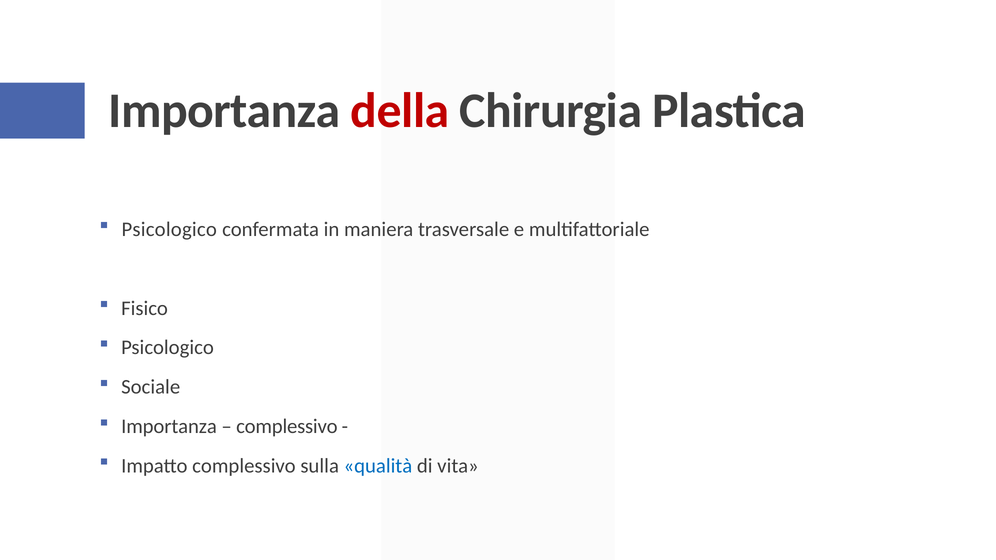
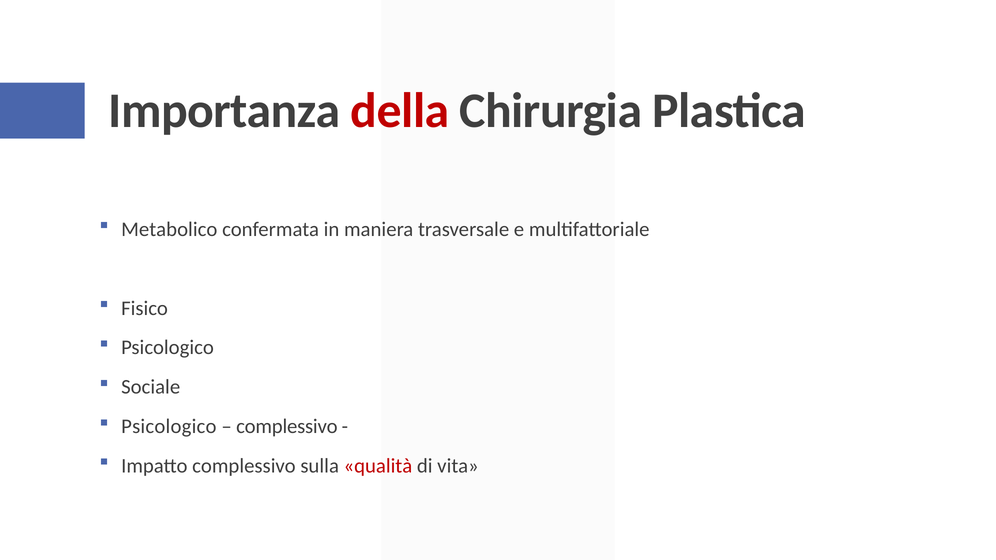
Psicologico: Psicologico -> Metabolico (169, 229)
Importanza: Importanza -> Psicologico (169, 427)
qualità colour: blue -> red (378, 466)
